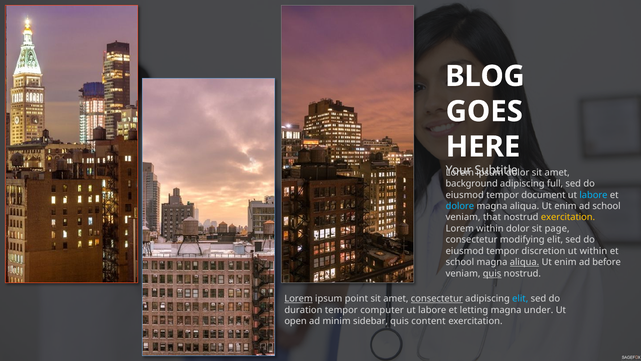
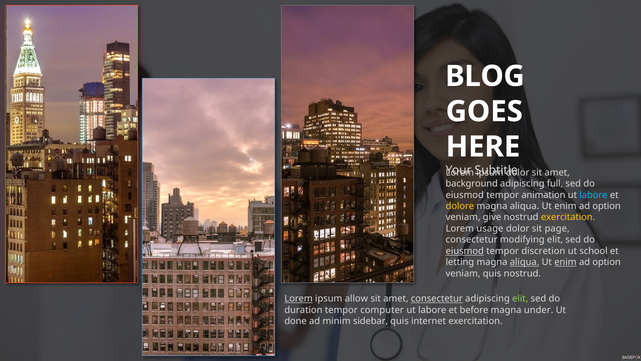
document: document -> animation (543, 195)
dolore colour: light blue -> yellow (460, 206)
school: school -> option (607, 206)
that: that -> give (492, 217)
Lorem within: within -> usage (490, 228)
eiusmod underline: none -> present (465, 251)
ut within: within -> school (594, 251)
school: school -> letting (460, 262)
enim underline: none -> present (565, 262)
before: before -> option (607, 262)
quis underline: present -> none (492, 273)
point: point -> allow (356, 298)
elit colour: light blue -> light green (520, 298)
letting: letting -> before (474, 310)
open: open -> done (296, 321)
content: content -> internet (429, 321)
